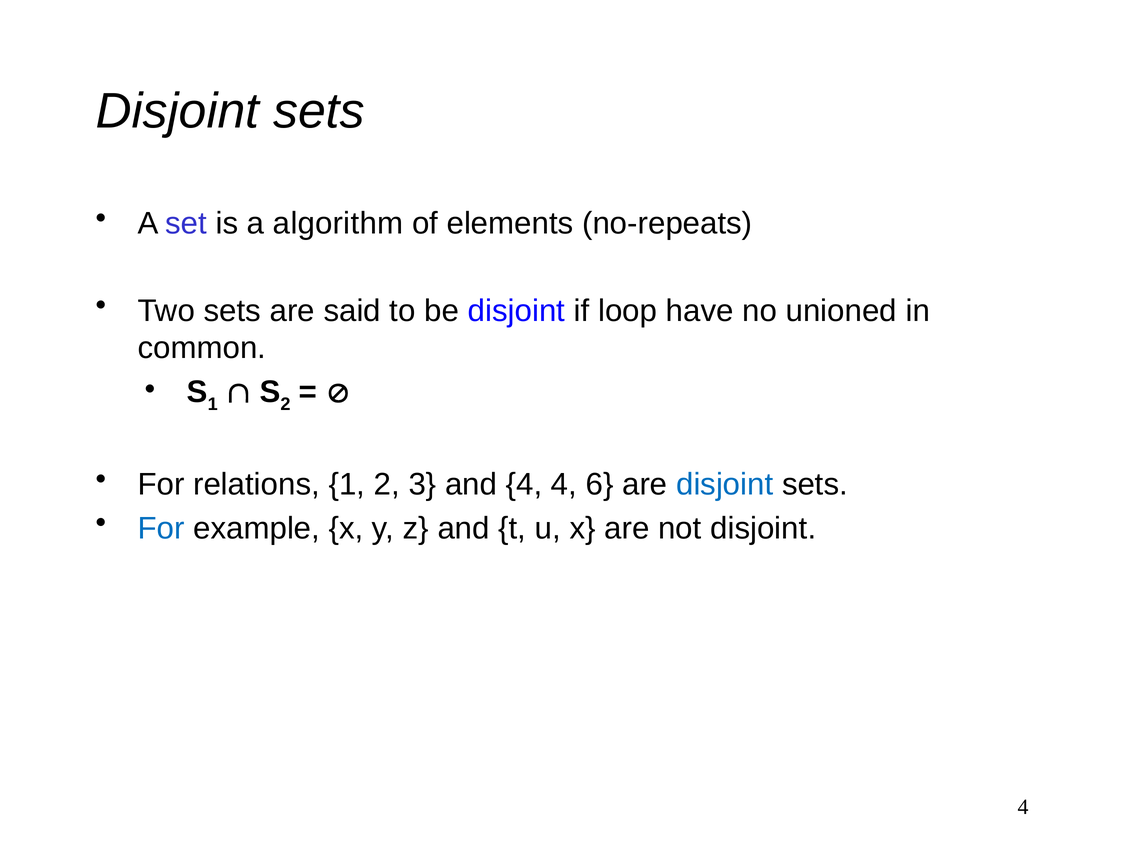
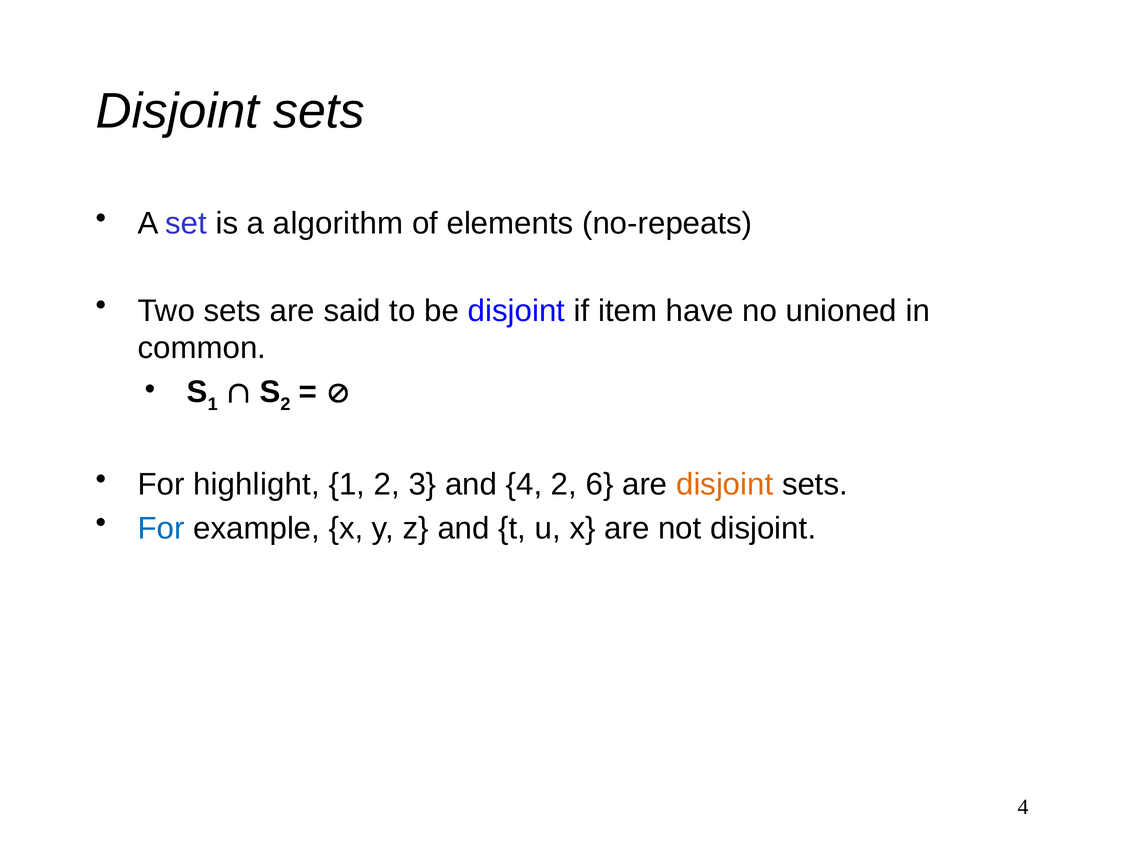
loop: loop -> item (628, 311)
relations: relations -> highlight (256, 484)
4 4: 4 -> 2 (564, 484)
disjoint colour: blue -> orange (725, 484)
